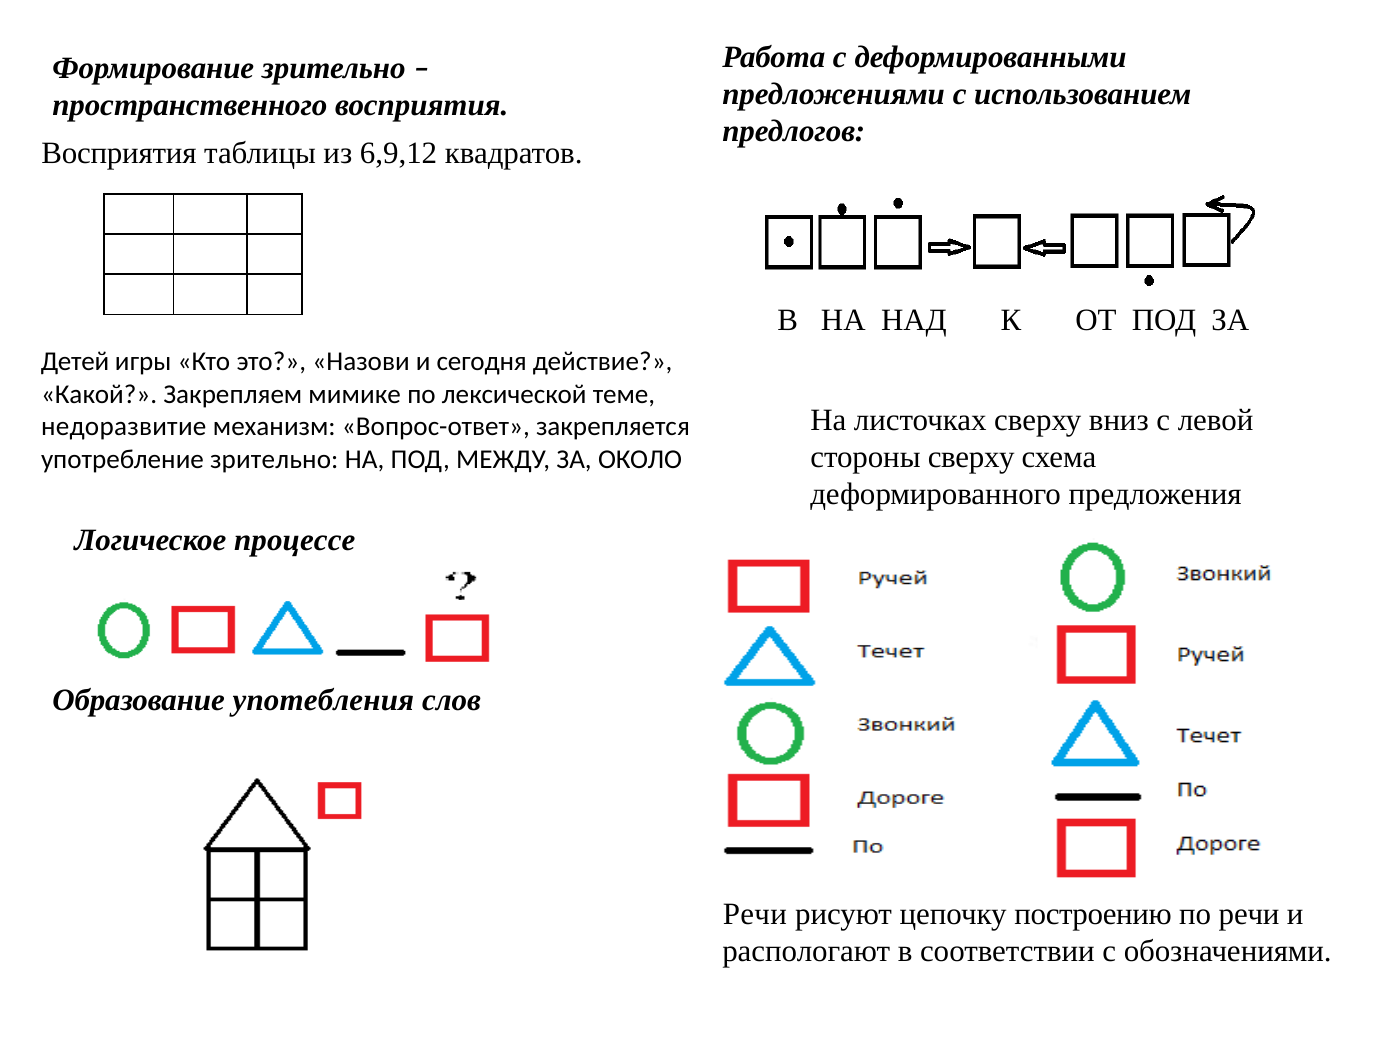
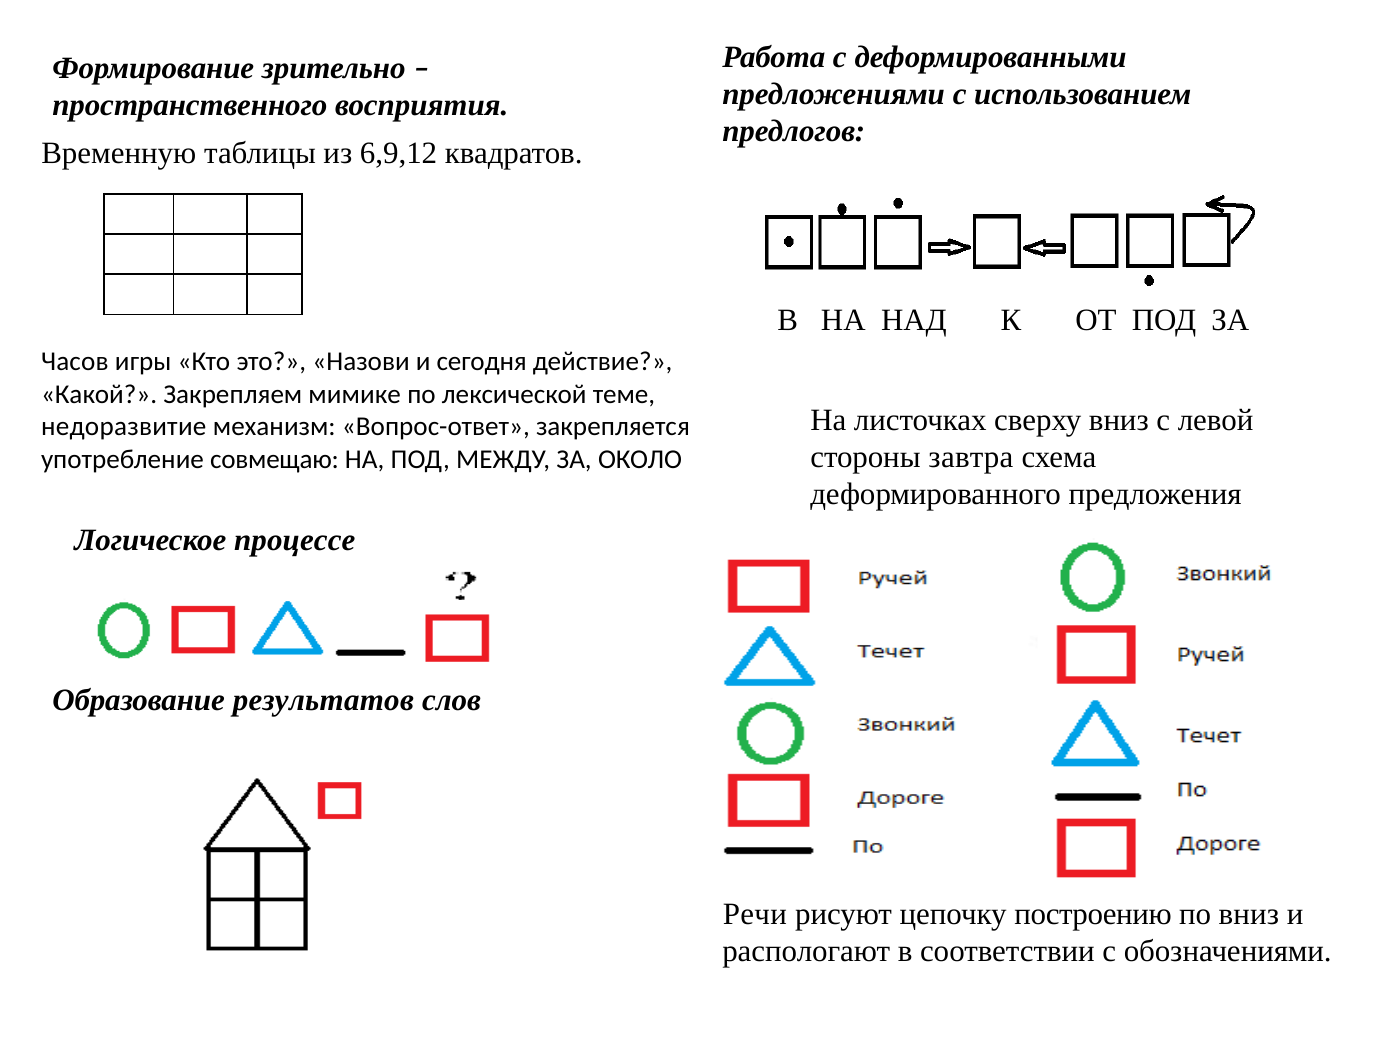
Восприятия: Восприятия -> Временную (119, 153)
Детей: Детей -> Часов (75, 361)
стороны сверху: сверху -> завтра (971, 457)
употребление зрительно: зрительно -> совмещаю (275, 459)
употебления: употебления -> результатов (323, 700)
по речи: речи -> вниз (1249, 914)
